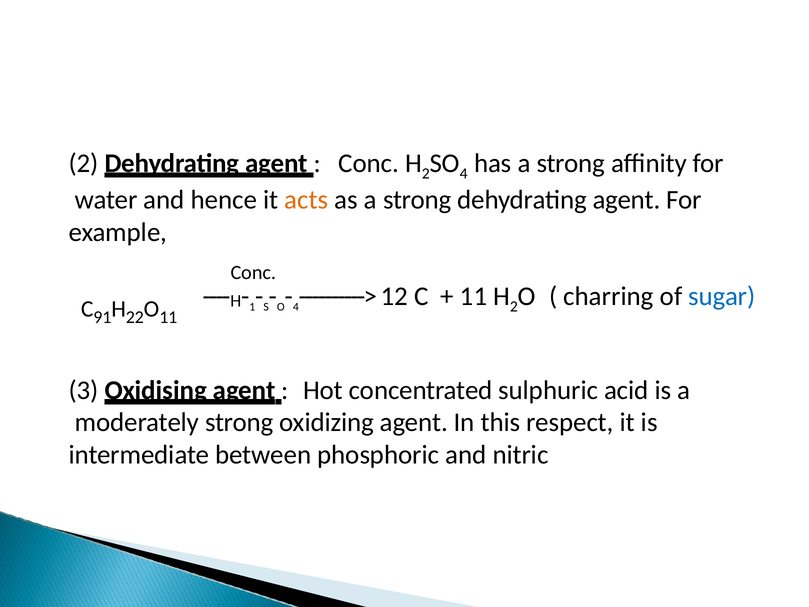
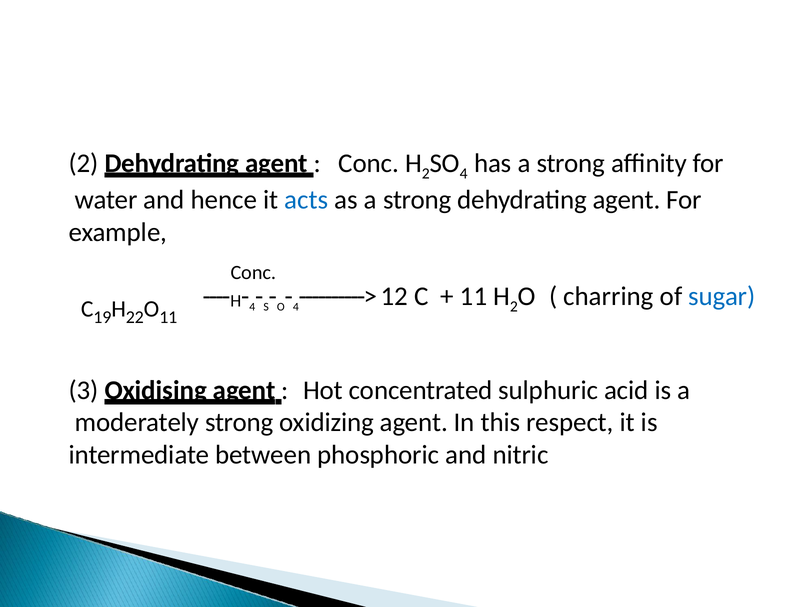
acts colour: orange -> blue (306, 200)
1: 1 -> 4 (252, 307)
91: 91 -> 19 (102, 317)
